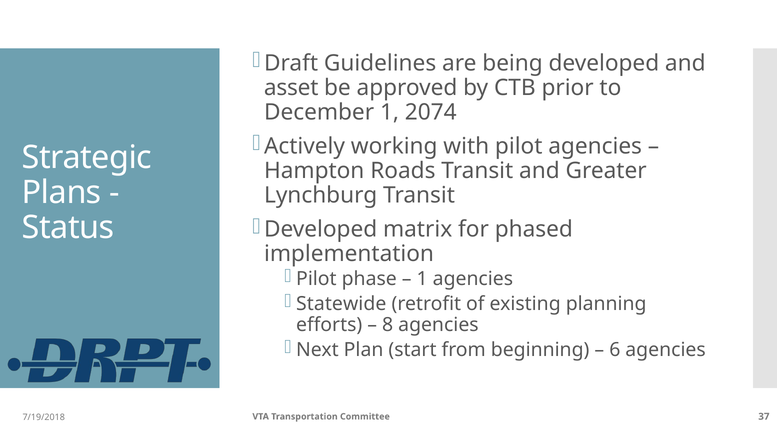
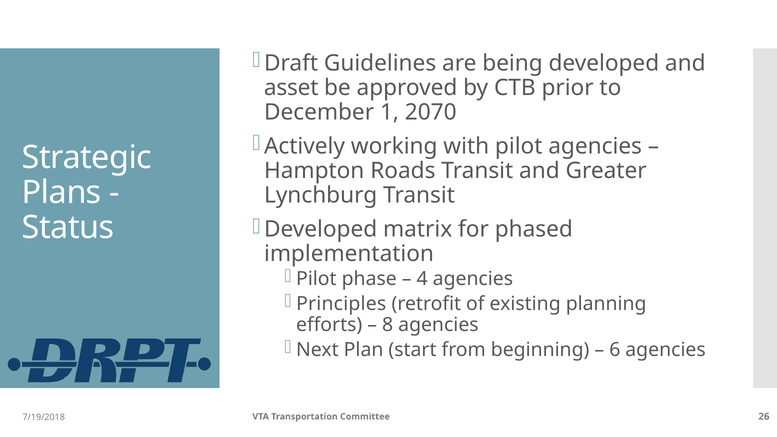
2074: 2074 -> 2070 (431, 112)
1: 1 -> 4 (422, 279)
Statewide: Statewide -> Principles (341, 304)
37: 37 -> 26 (764, 417)
